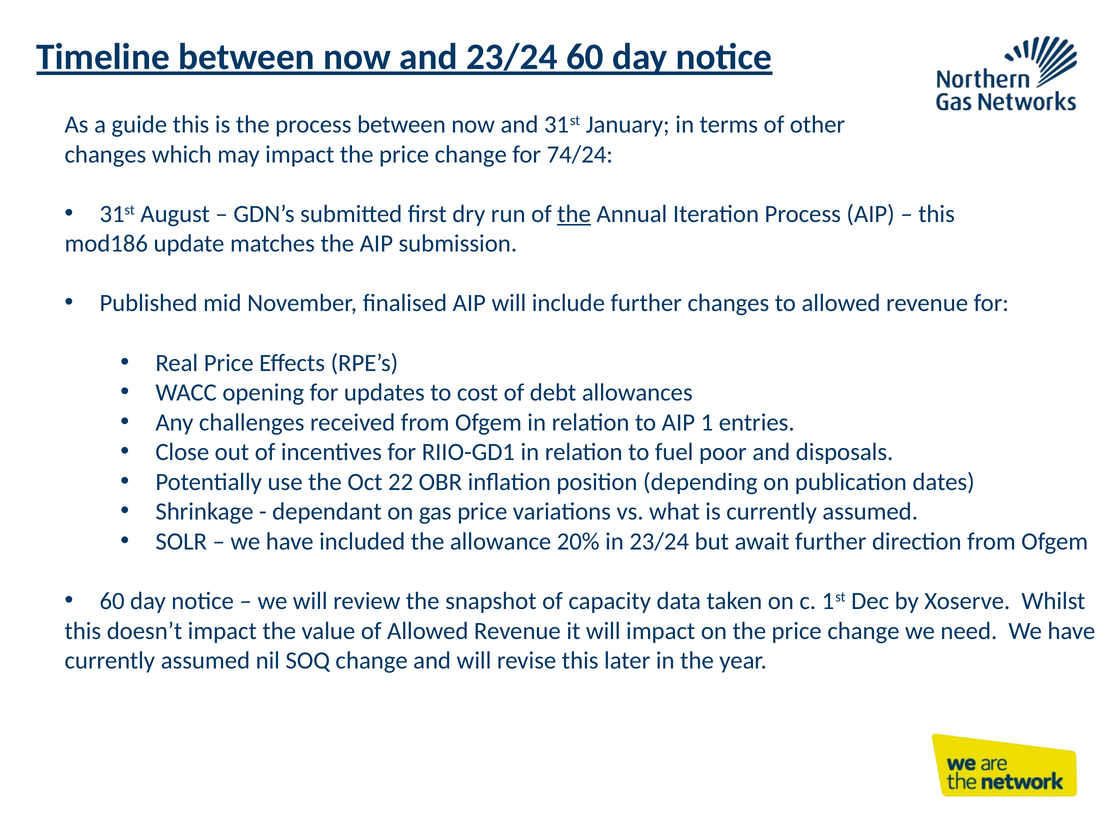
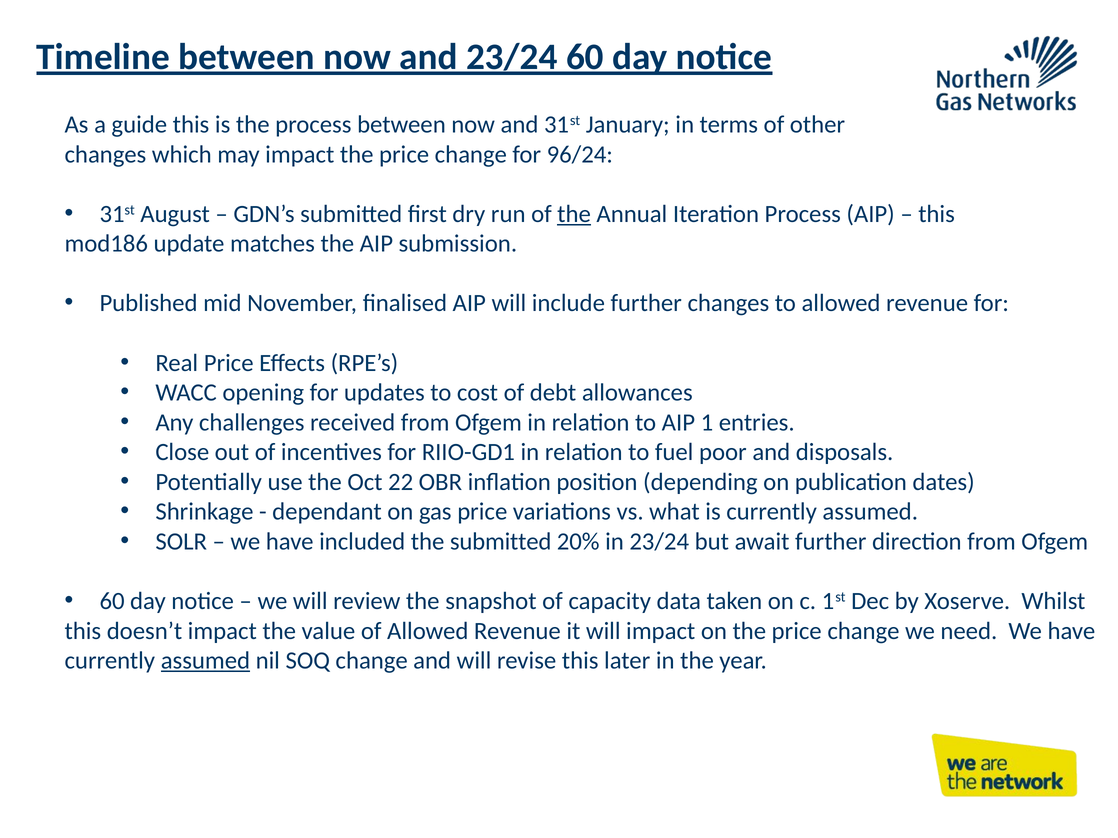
74/24: 74/24 -> 96/24 (580, 154)
the allowance: allowance -> submitted (501, 542)
assumed underline: none -> present (205, 661)
